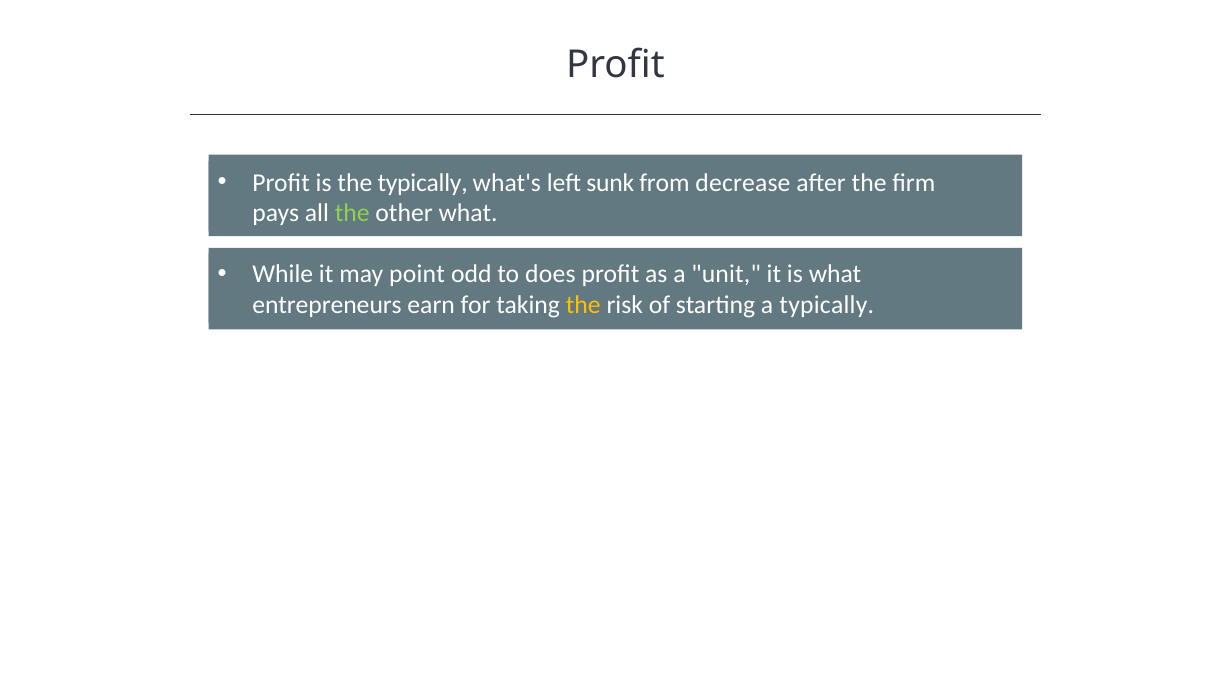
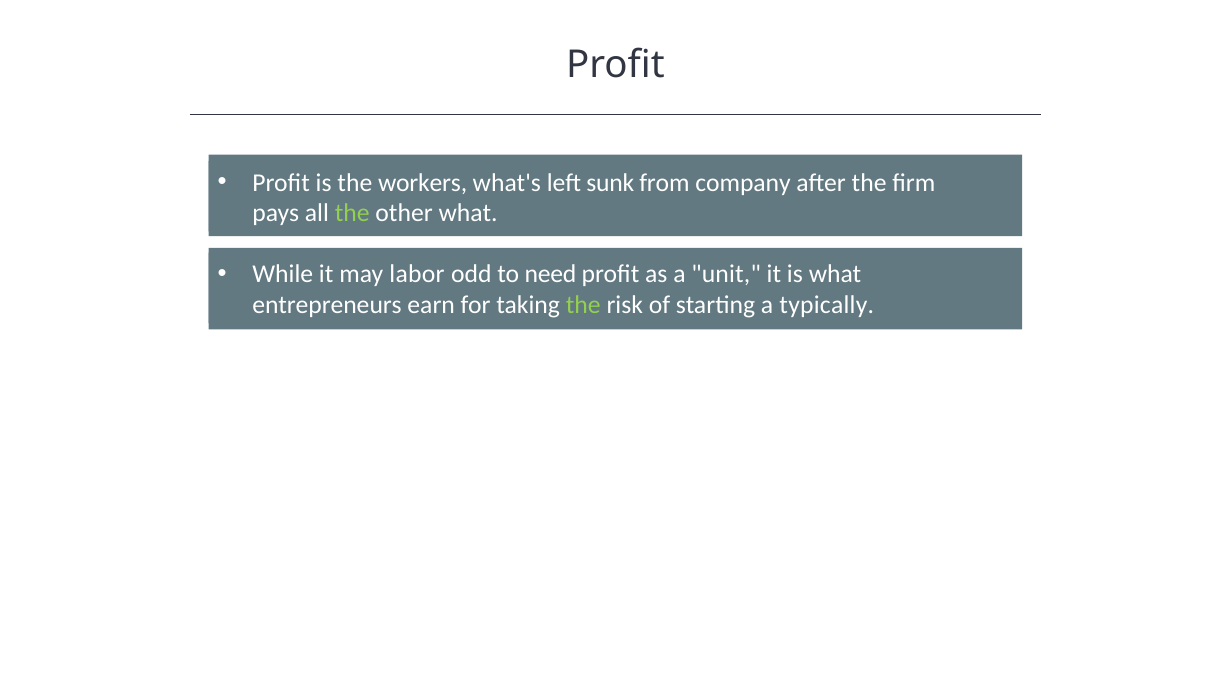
the typically: typically -> workers (423, 183)
decrease: decrease -> company (743, 183)
point: point -> labor (417, 274)
does: does -> need (551, 274)
the colour: yellow -> light green (583, 305)
